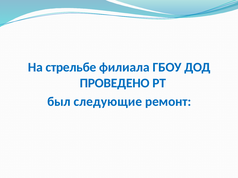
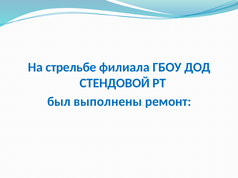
ПРОВЕДЕНО: ПРОВЕДЕНО -> СТЕНДОВОЙ (115, 83)
следующие: следующие -> выполнены (108, 102)
